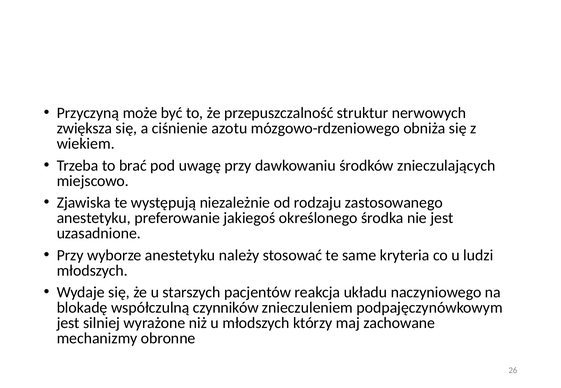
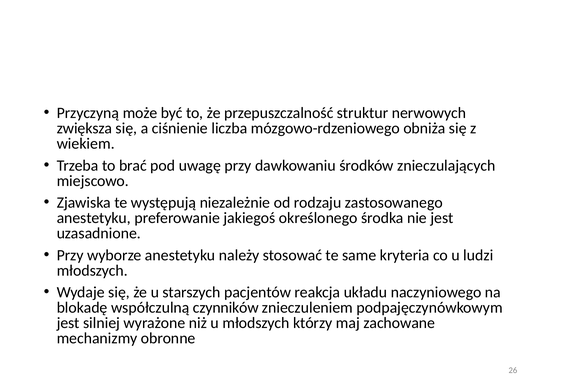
azotu: azotu -> liczba (229, 128)
